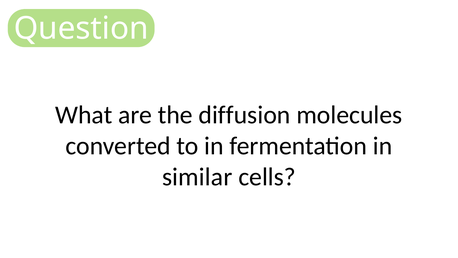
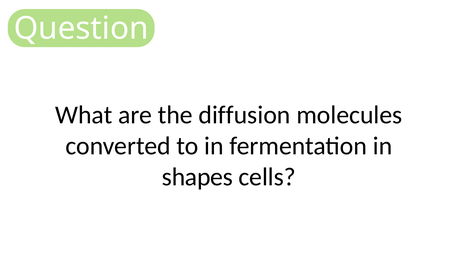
similar: similar -> shapes (197, 177)
